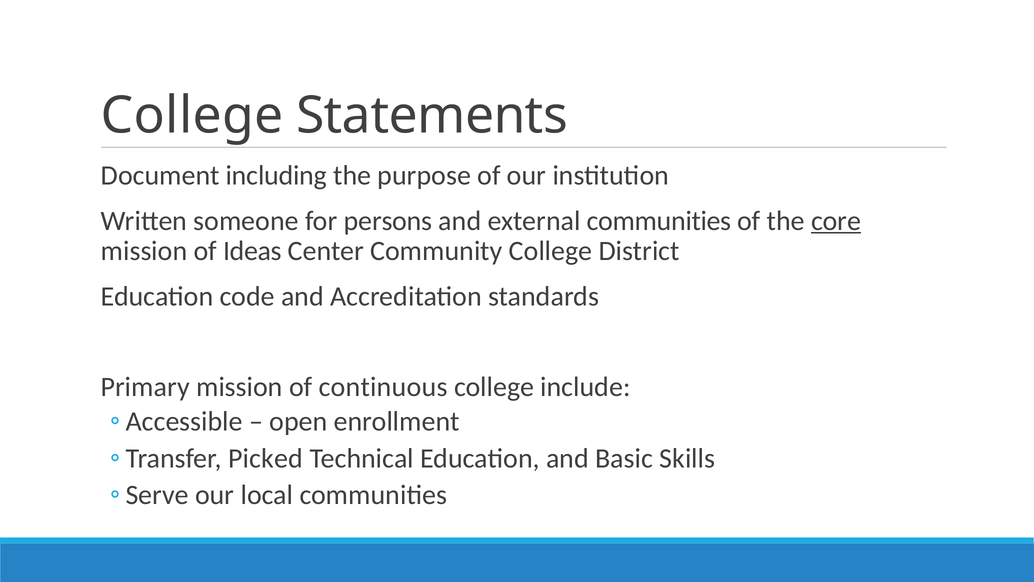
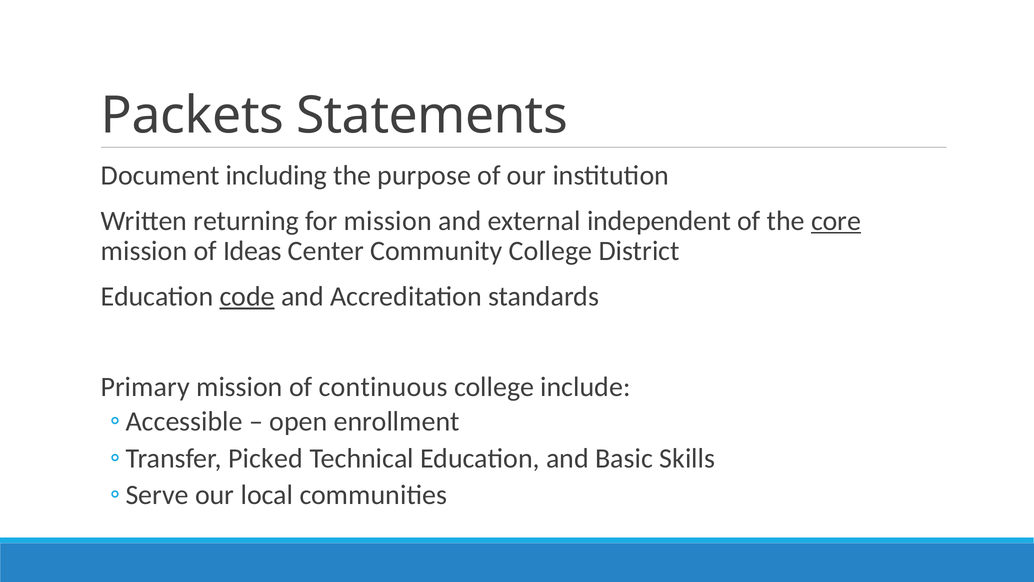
College: College -> Packets (192, 116)
someone: someone -> returning (246, 221)
for persons: persons -> mission (388, 221)
external communities: communities -> independent (659, 221)
code underline: none -> present (247, 296)
